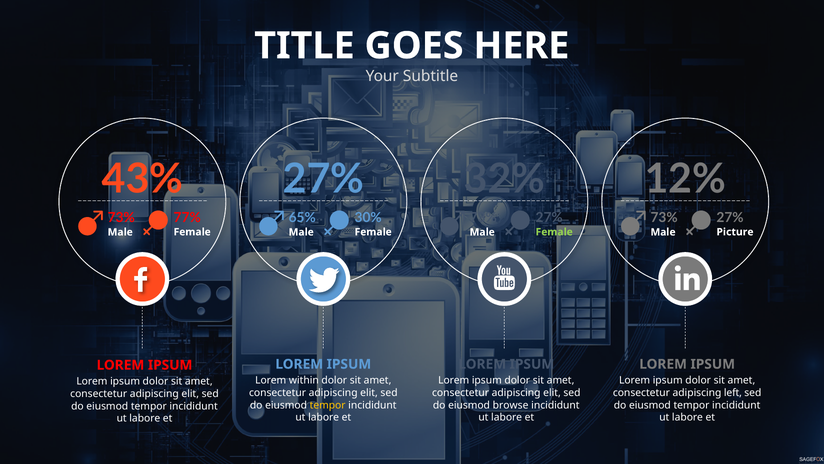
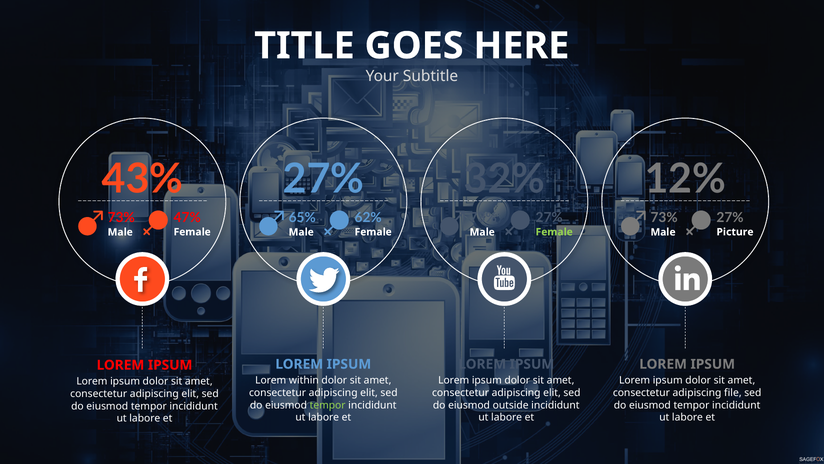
77%: 77% -> 47% (187, 218)
30%: 30% -> 62% (368, 218)
left: left -> file (733, 392)
tempor colour: yellow -> light green (328, 405)
browse: browse -> outside (511, 405)
